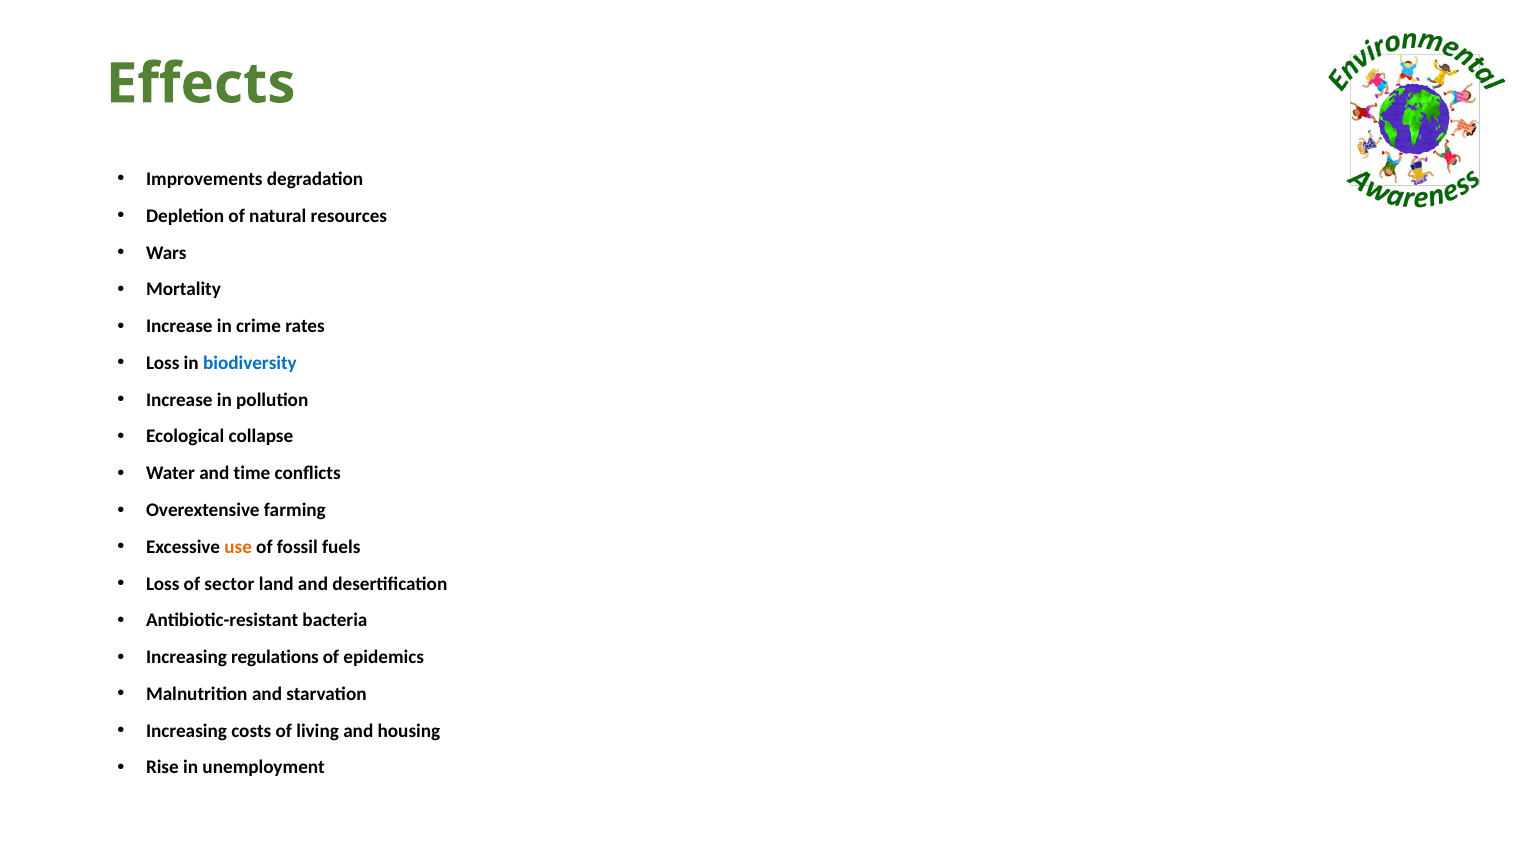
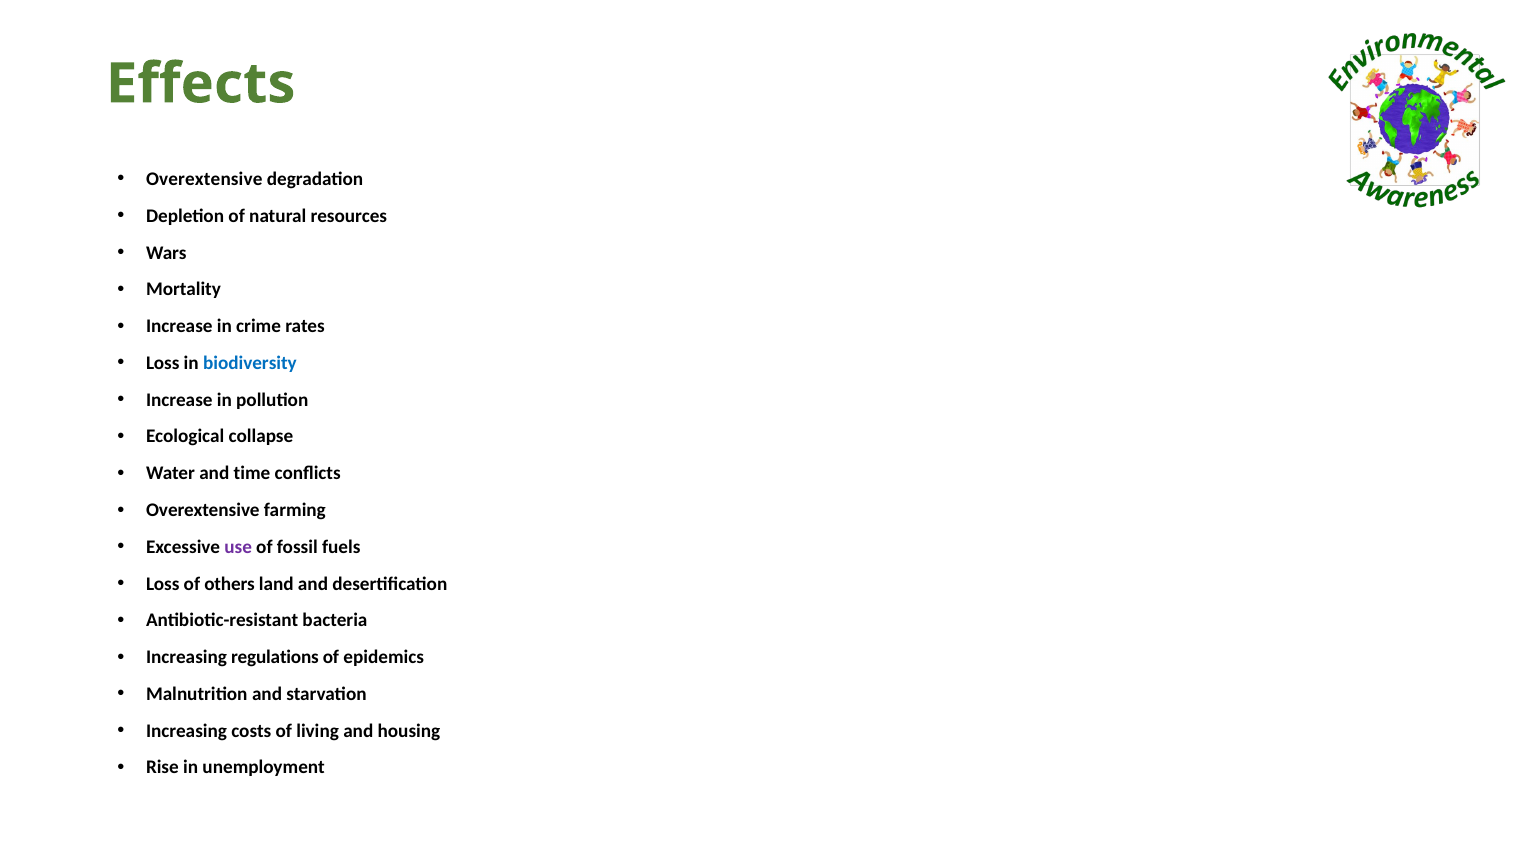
Improvements: Improvements -> Overextensive (204, 179)
use colour: orange -> purple (238, 547)
sector: sector -> others (230, 584)
